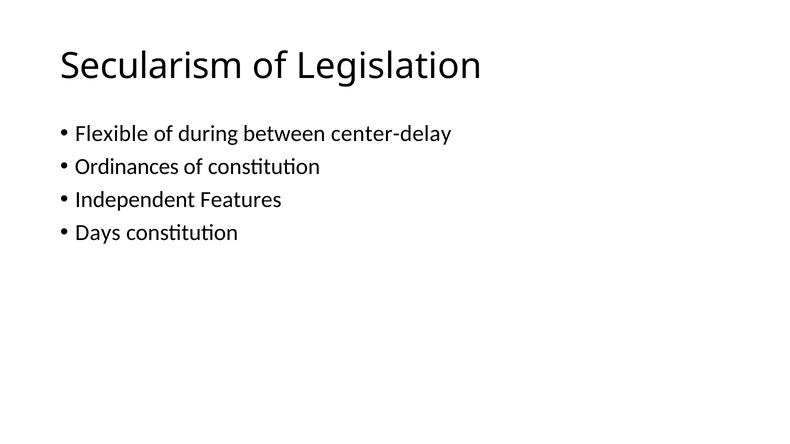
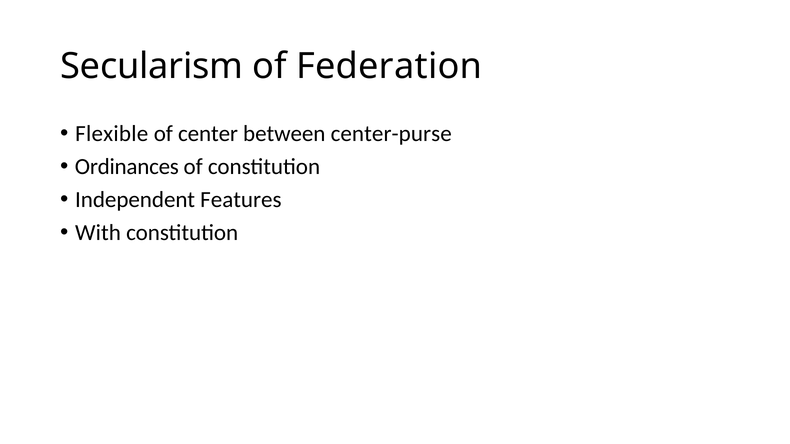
Legislation: Legislation -> Federation (389, 66)
during: during -> center (208, 134)
center-delay: center-delay -> center-purse (391, 134)
Days: Days -> With (98, 233)
